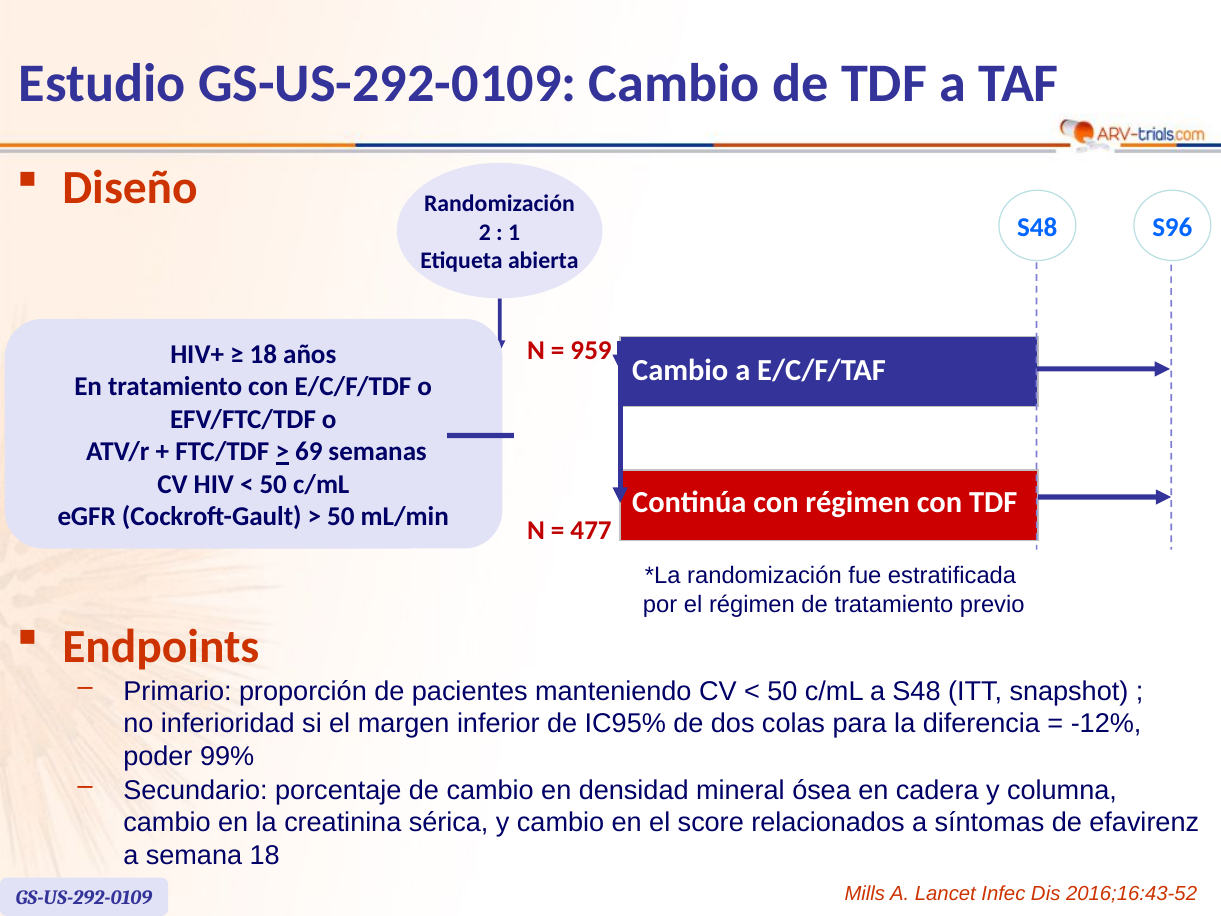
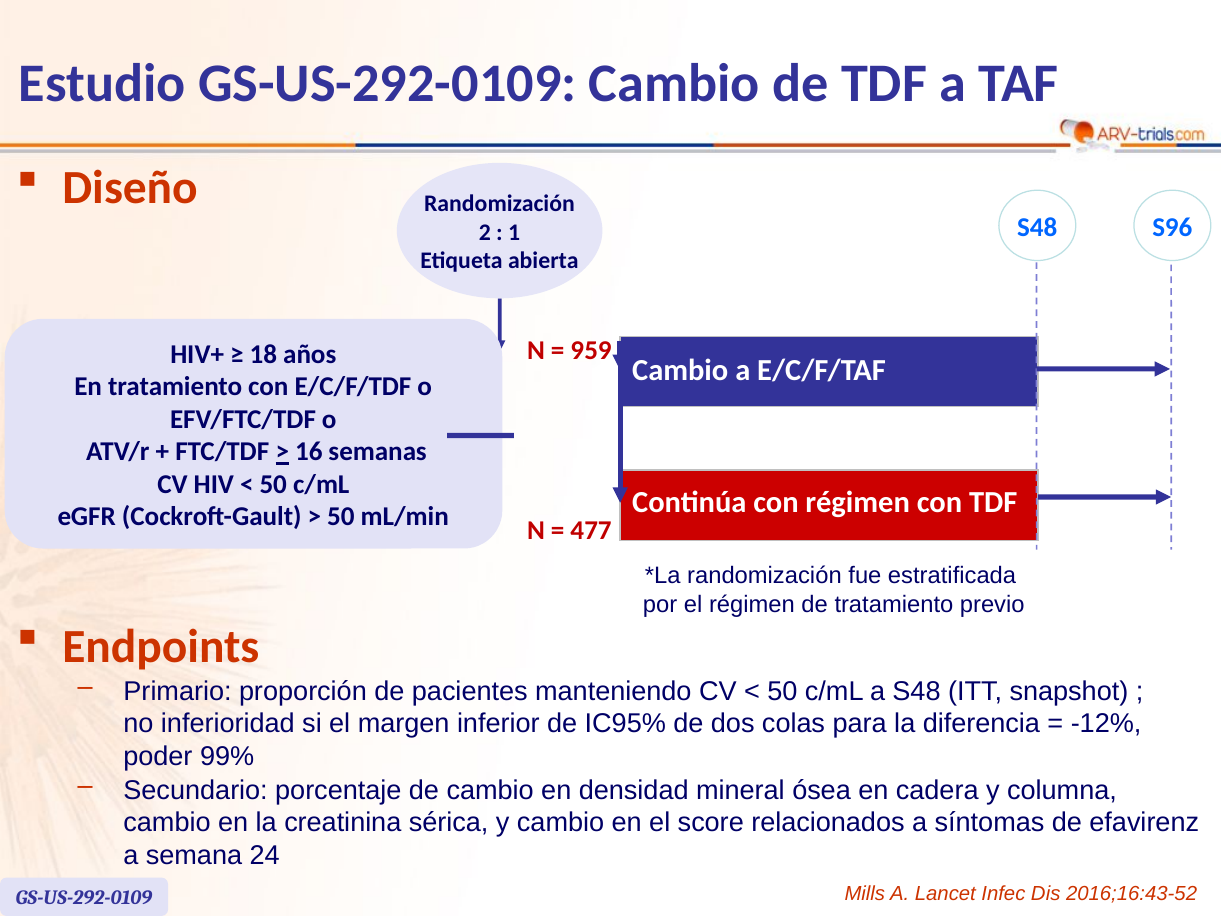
69: 69 -> 16 (309, 452)
semana 18: 18 -> 24 (265, 855)
